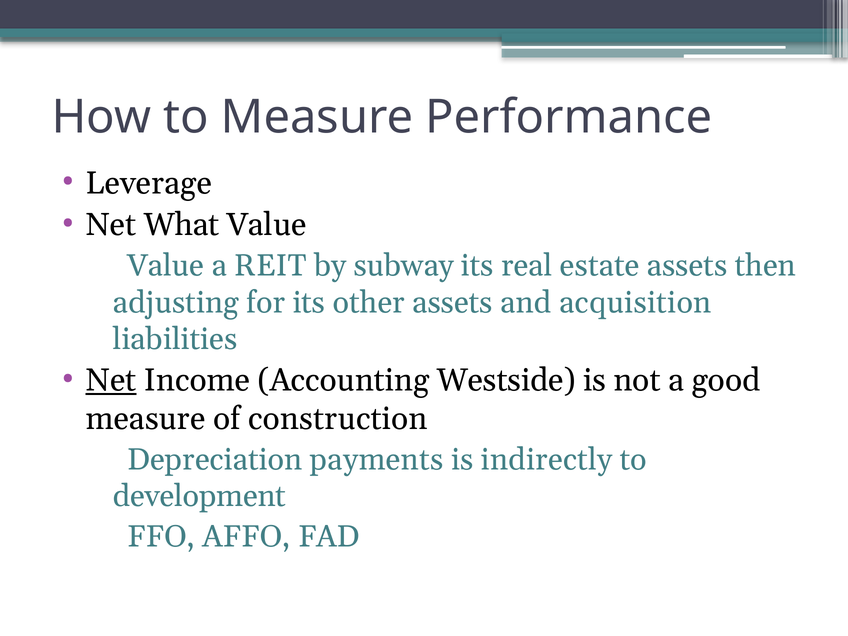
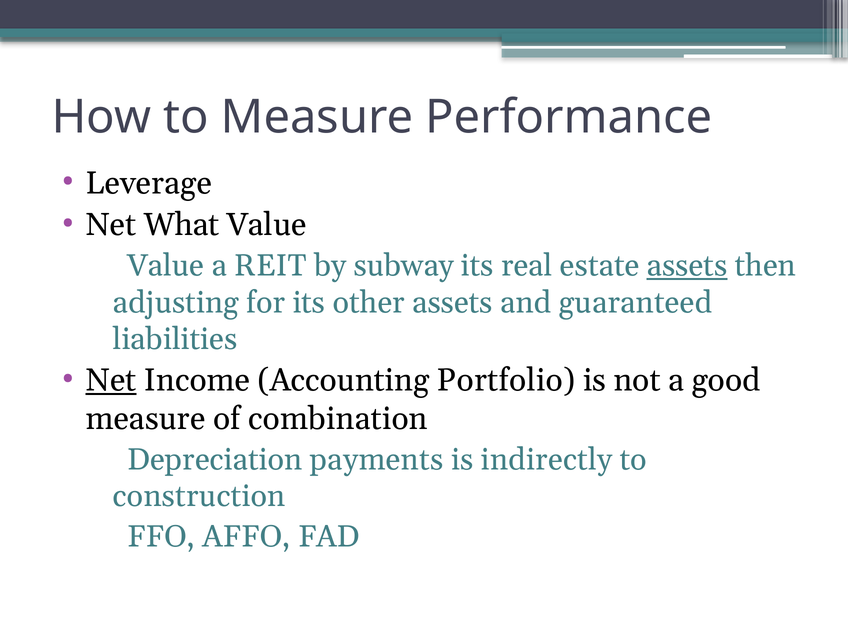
assets underline: none -> present (687, 266)
acquisition: acquisition -> guaranteed (635, 303)
Westside: Westside -> Portfolio (506, 380)
construction: construction -> combination (338, 419)
development: development -> construction (199, 496)
